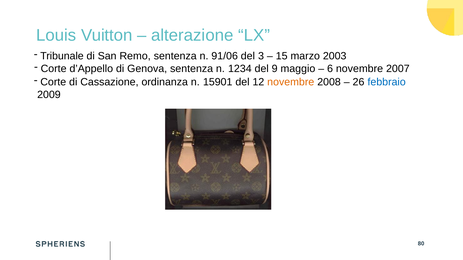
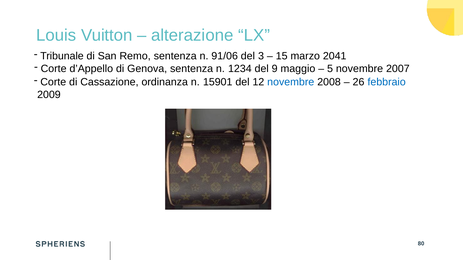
2003: 2003 -> 2041 (335, 56)
6: 6 -> 5 (330, 69)
novembre colour: orange -> blue (291, 82)
